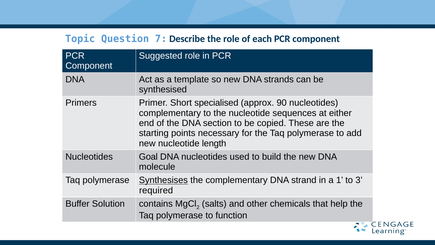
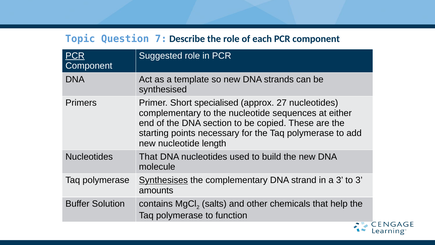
PCR underline: none -> present (75, 56)
90: 90 -> 27 (282, 103)
Nucleotides Goal: Goal -> That (148, 157)
a 1: 1 -> 3 (340, 180)
required: required -> amounts (156, 190)
